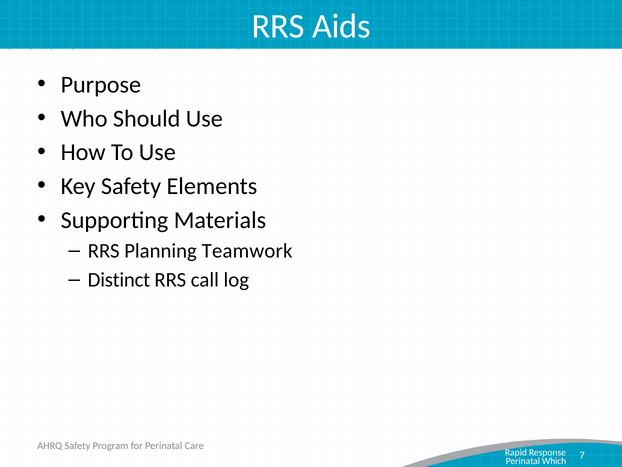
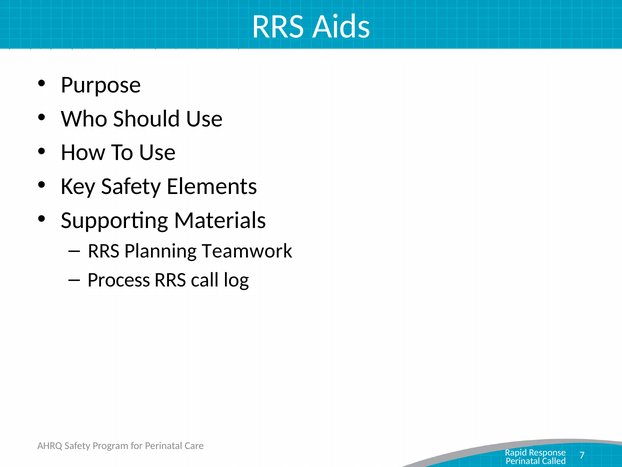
Distinct: Distinct -> Process (119, 280)
Which: Which -> Called (554, 461)
